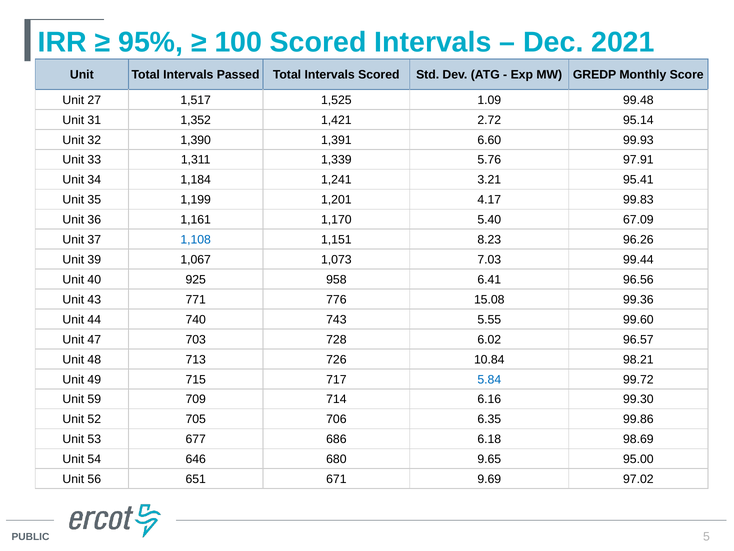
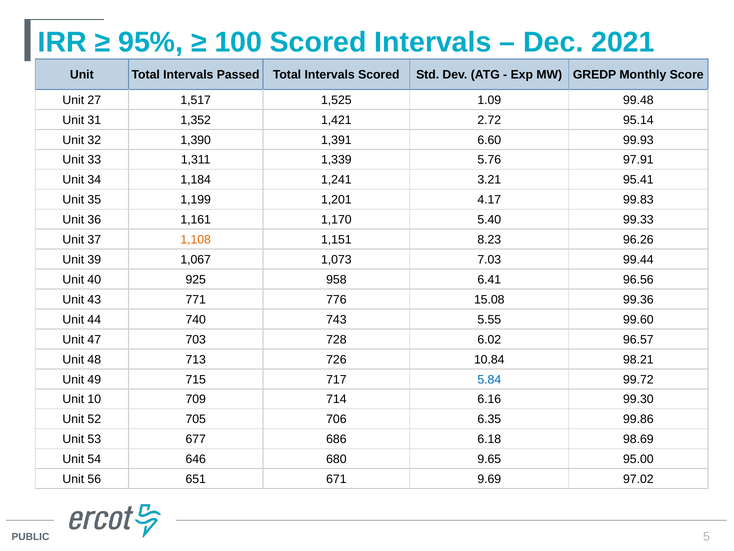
67.09: 67.09 -> 99.33 (638, 220)
1,108 colour: blue -> orange (196, 240)
59: 59 -> 10 (94, 399)
